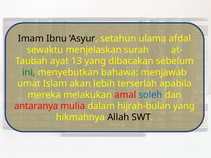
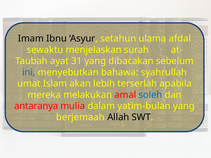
13: 13 -> 31 (77, 61)
ini colour: green -> blue (29, 72)
menjawab: menjawab -> syahrullah (164, 72)
hijrah-bulan: hijrah-bulan -> yatim-bulan (144, 106)
hikmahnya: hikmahnya -> berjemaah (80, 117)
